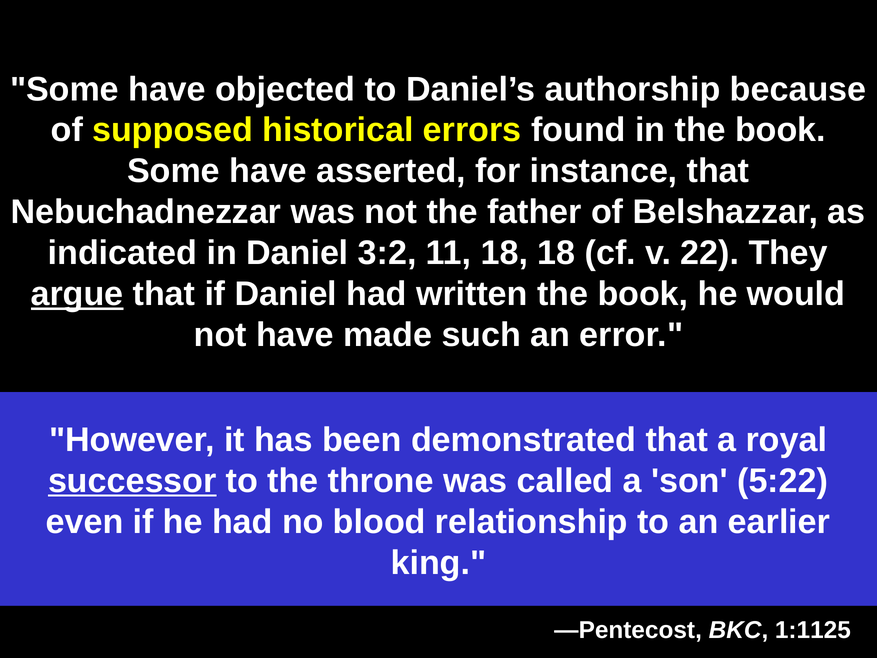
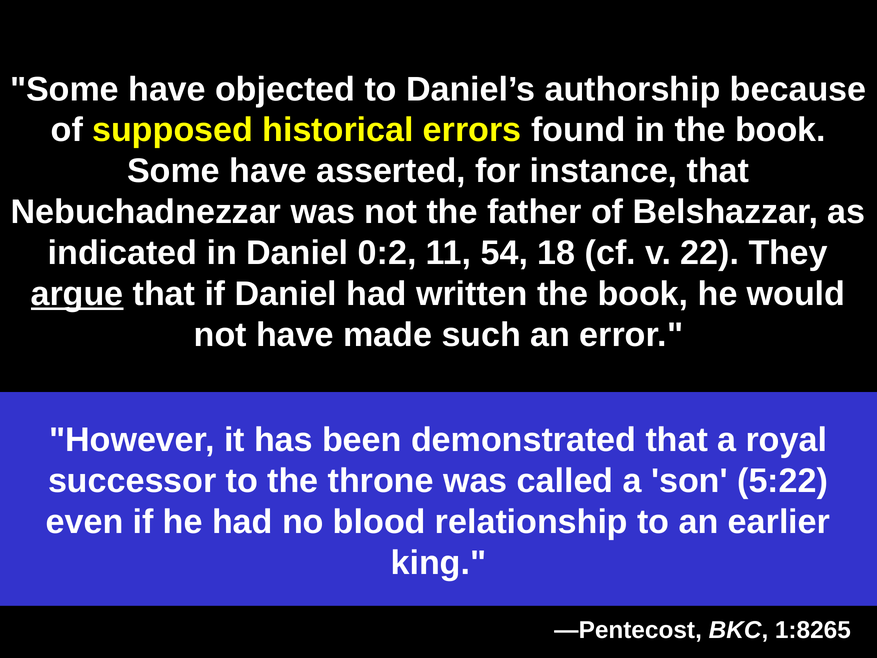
3:2: 3:2 -> 0:2 (387, 253)
11 18: 18 -> 54 (504, 253)
successor underline: present -> none (132, 481)
1:1125: 1:1125 -> 1:8265 (813, 630)
